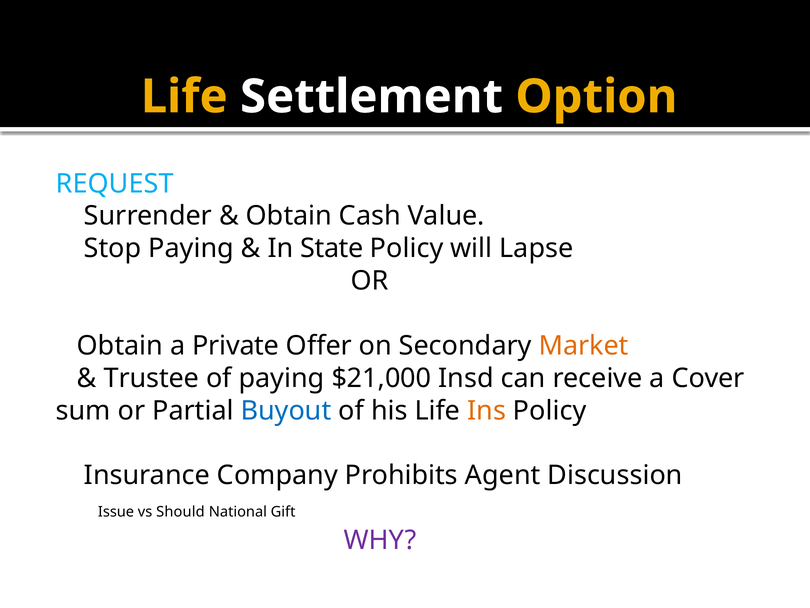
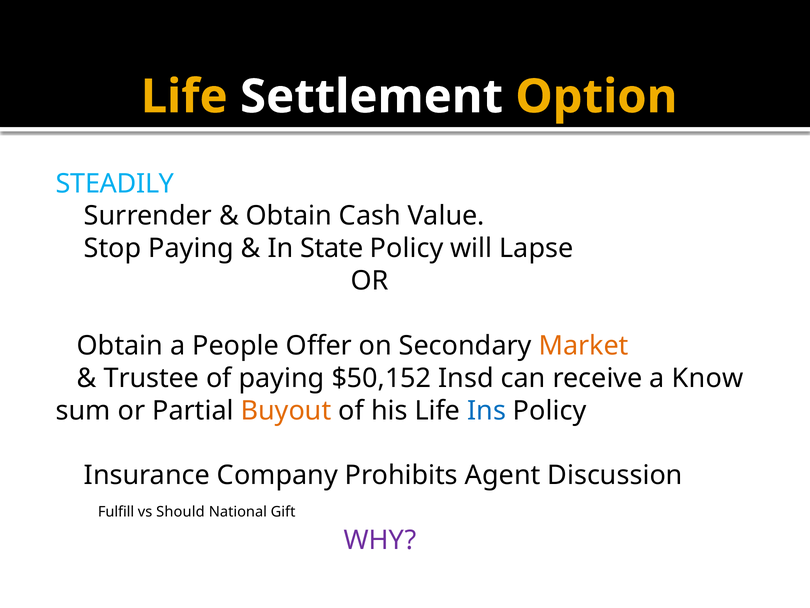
REQUEST: REQUEST -> STEADILY (115, 183)
Private: Private -> People (236, 345)
$21,000: $21,000 -> $50,152 (381, 378)
Cover: Cover -> Know (708, 378)
Buyout colour: blue -> orange (286, 410)
Ins colour: orange -> blue (487, 410)
Issue: Issue -> Fulfill (116, 512)
